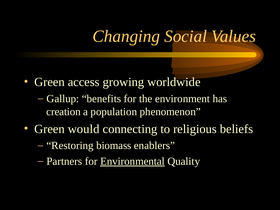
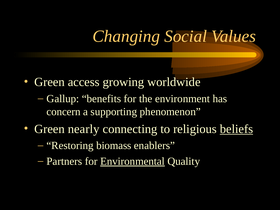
creation: creation -> concern (64, 112)
population: population -> supporting (114, 112)
would: would -> nearly (84, 129)
beliefs underline: none -> present (236, 129)
